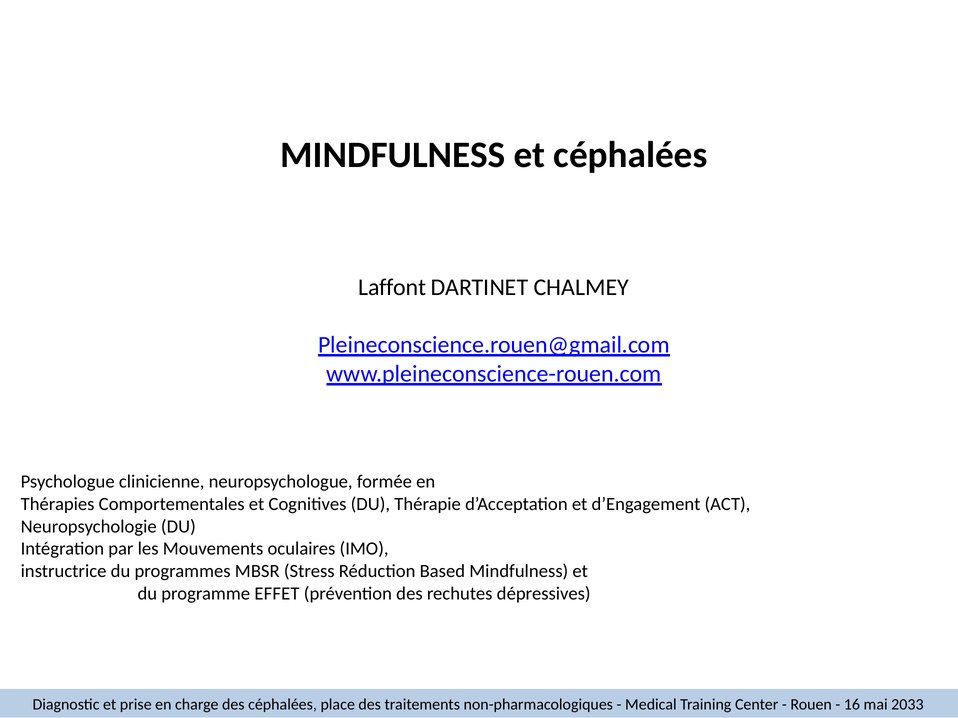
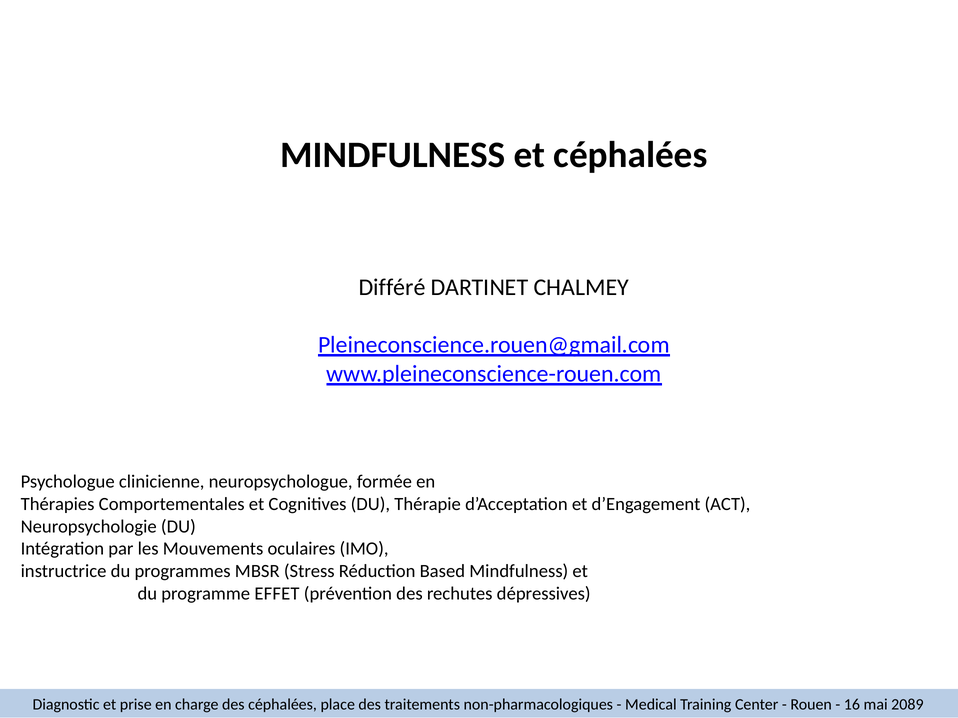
Laffont: Laffont -> Différé (392, 288)
2033: 2033 -> 2089 (907, 705)
